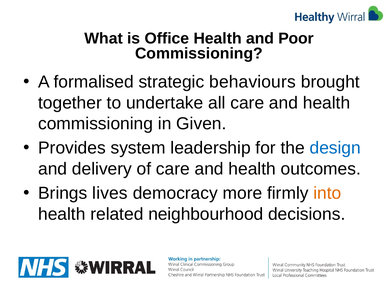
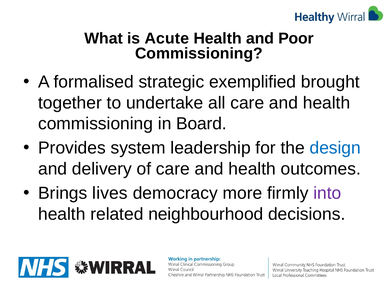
Office: Office -> Acute (167, 38)
behaviours: behaviours -> exemplified (253, 82)
Given: Given -> Board (201, 124)
into colour: orange -> purple (327, 193)
